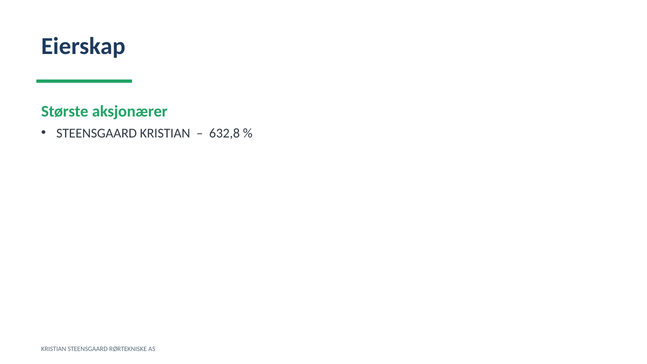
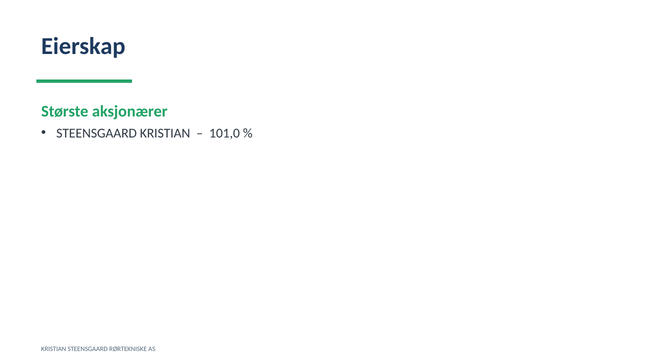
632,8: 632,8 -> 101,0 (225, 133)
